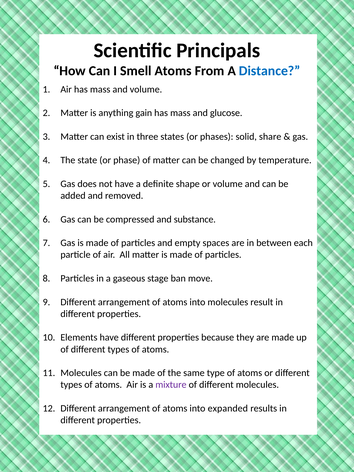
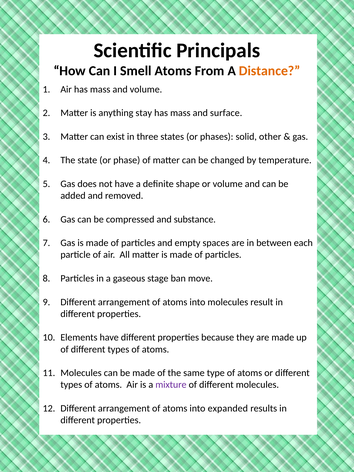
Distance colour: blue -> orange (270, 71)
gain: gain -> stay (144, 113)
glucose: glucose -> surface (226, 113)
share: share -> other (270, 137)
